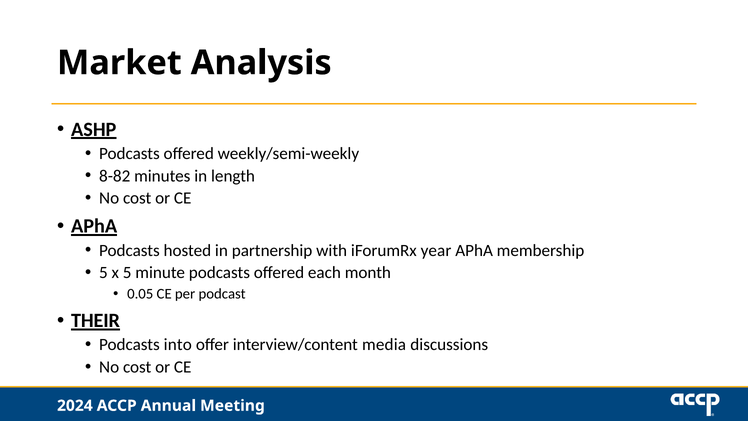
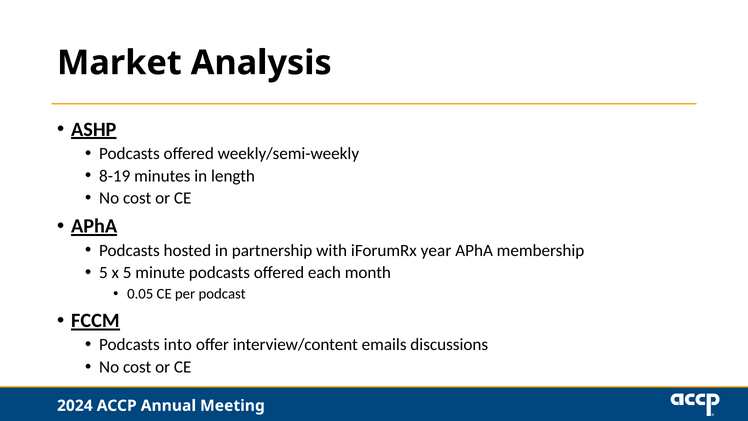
8-82: 8-82 -> 8-19 (115, 176)
THEIR: THEIR -> FCCM (95, 320)
media: media -> emails (384, 345)
